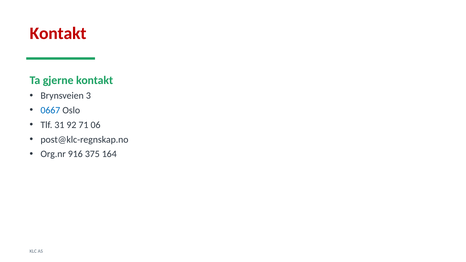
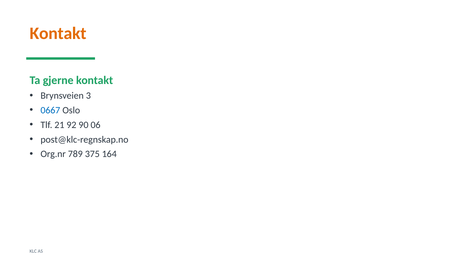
Kontakt colour: red -> orange (58, 33)
31: 31 -> 21 (59, 125)
71: 71 -> 90 (84, 125)
916: 916 -> 789 (75, 154)
